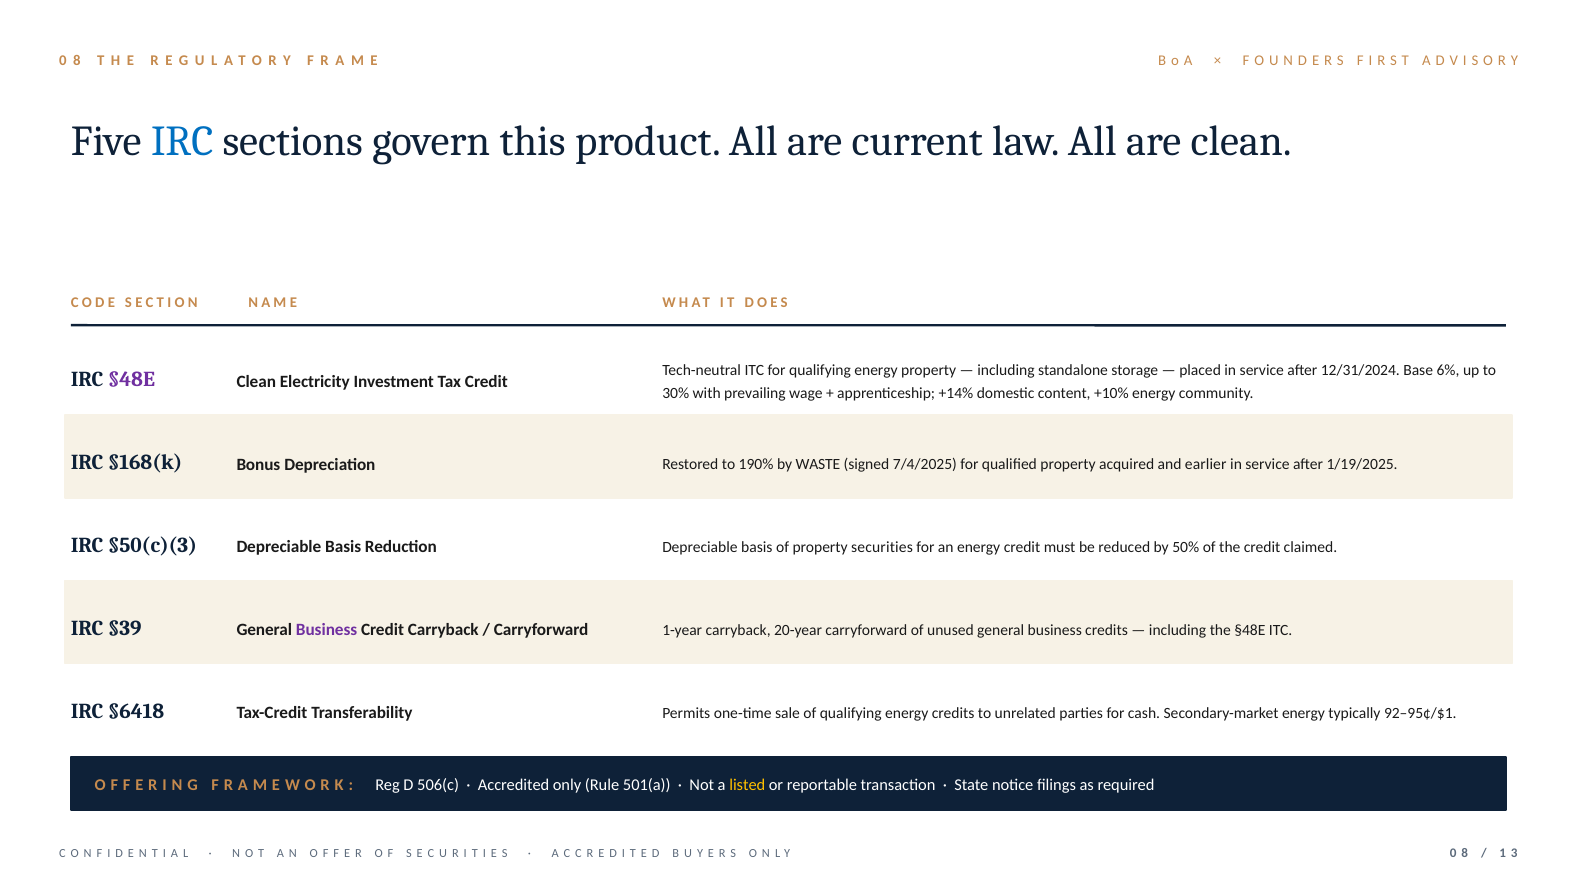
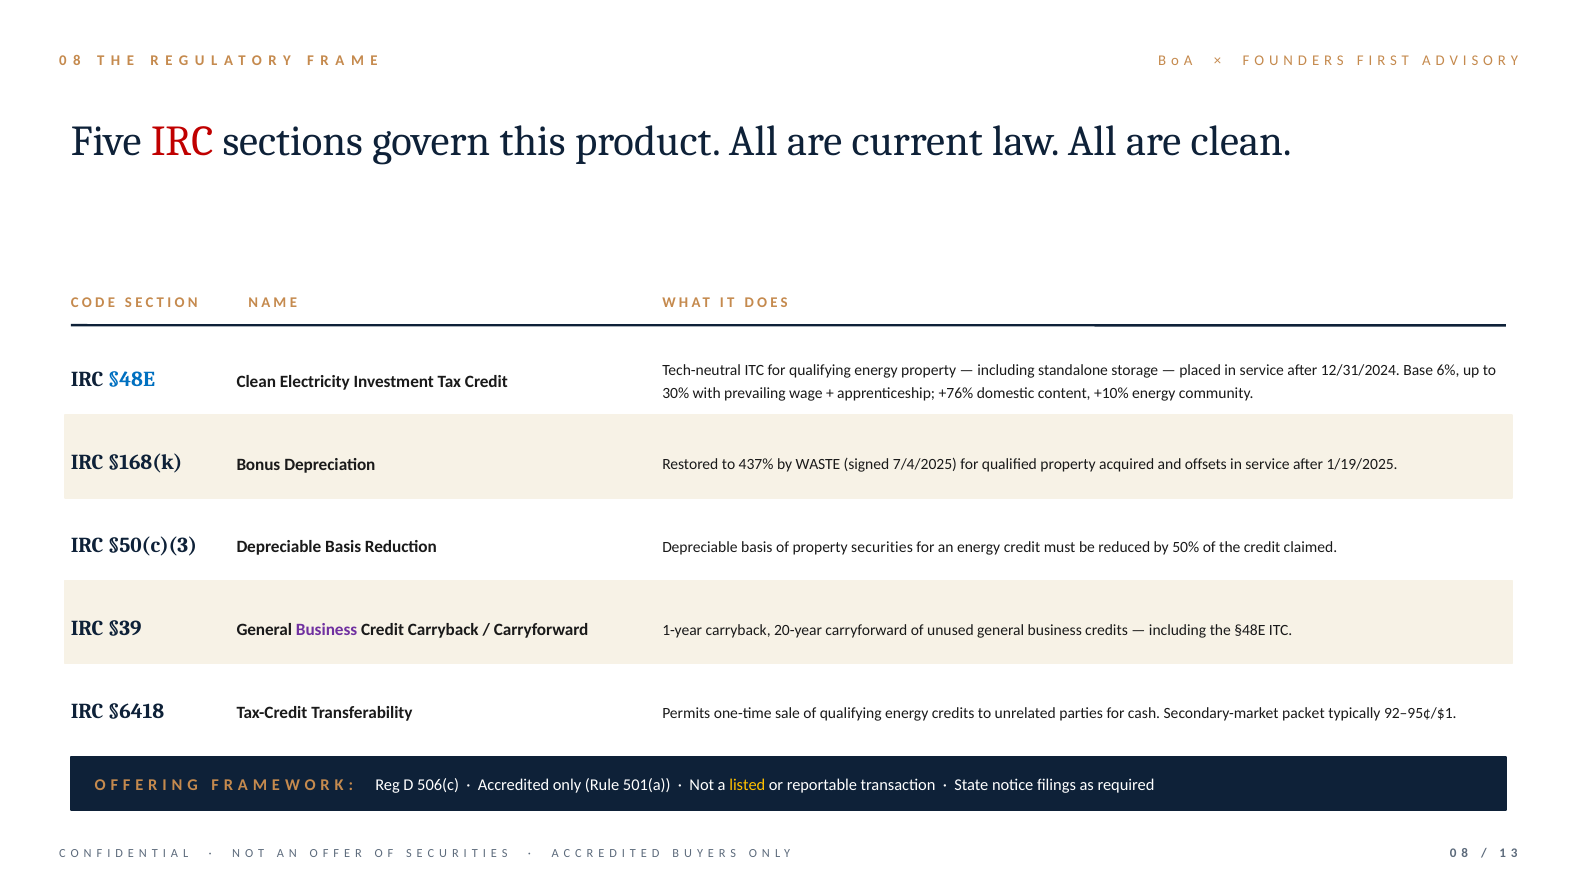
IRC colour: blue -> red (182, 141)
§48E colour: purple -> blue (131, 380)
+14%: +14% -> +76% (956, 394)
190%: 190% -> 437% (756, 465)
earlier: earlier -> offsets (1206, 465)
Secondary-market energy: energy -> packet (1303, 713)
